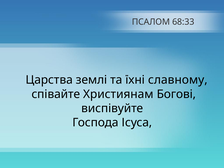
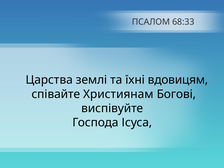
славному: славному -> вдовицям (178, 80)
